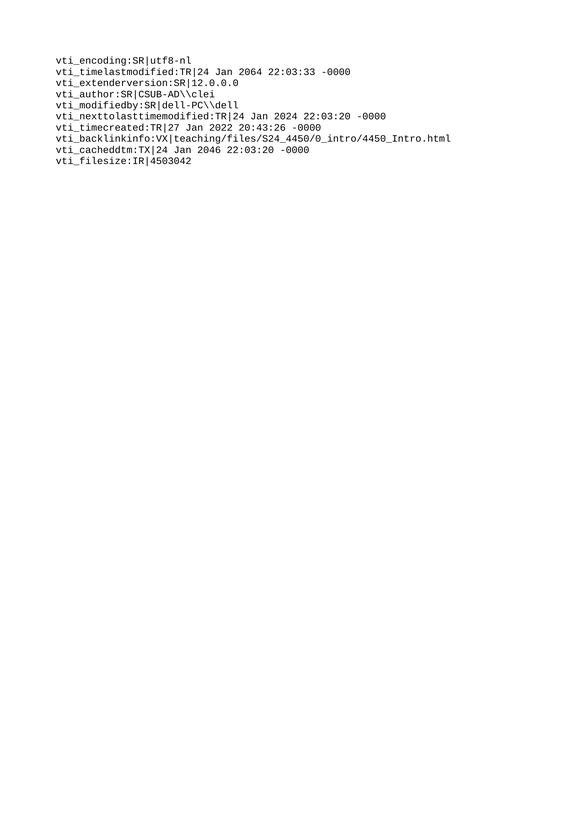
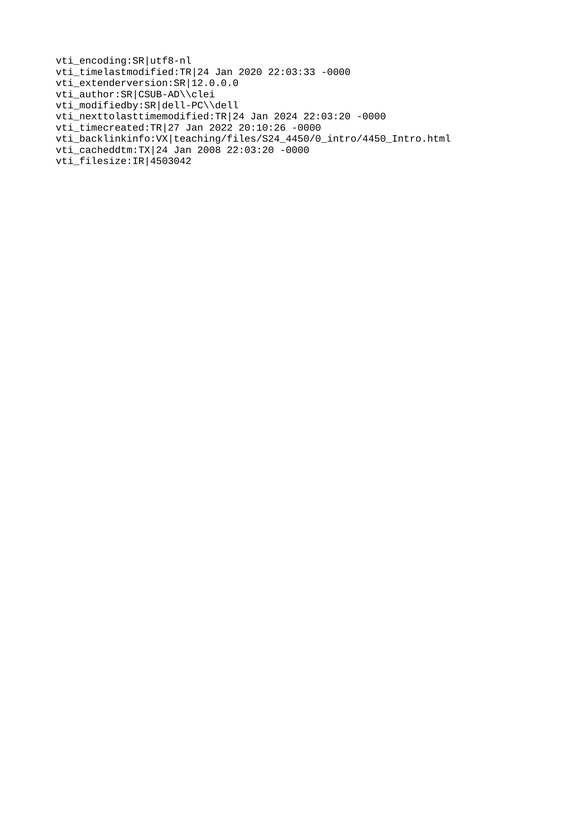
2064: 2064 -> 2020 (250, 72)
20:43:26: 20:43:26 -> 20:10:26 (262, 128)
2046: 2046 -> 2008 (209, 150)
